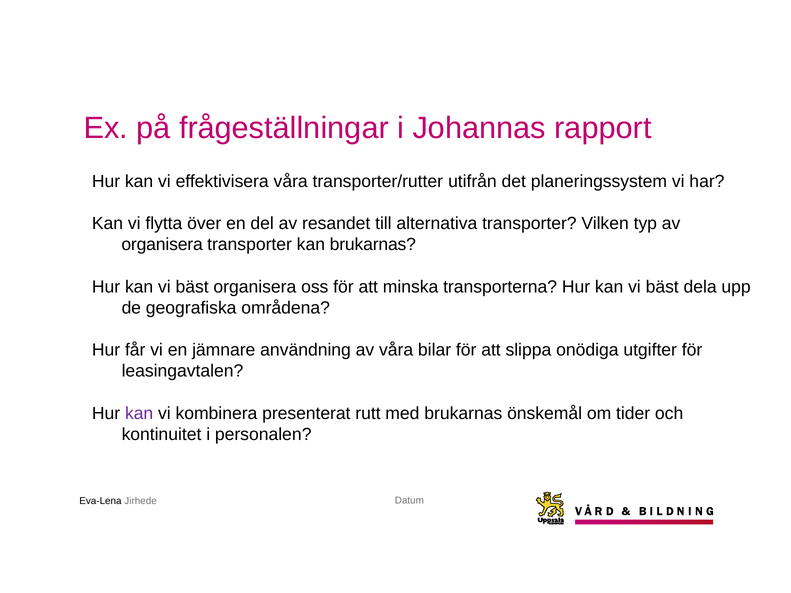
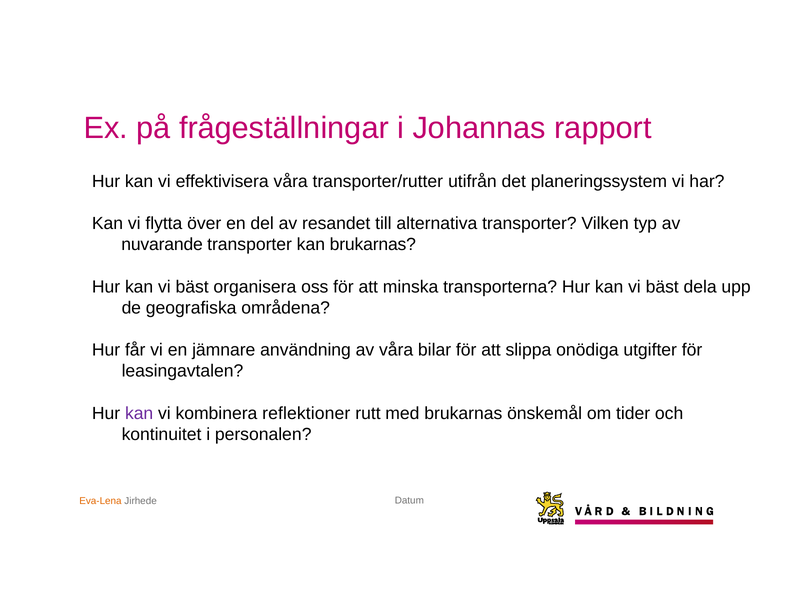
organisera: organisera -> nuvarande (162, 245)
presenterat: presenterat -> reflektioner (306, 414)
Eva-Lena colour: black -> orange (100, 501)
